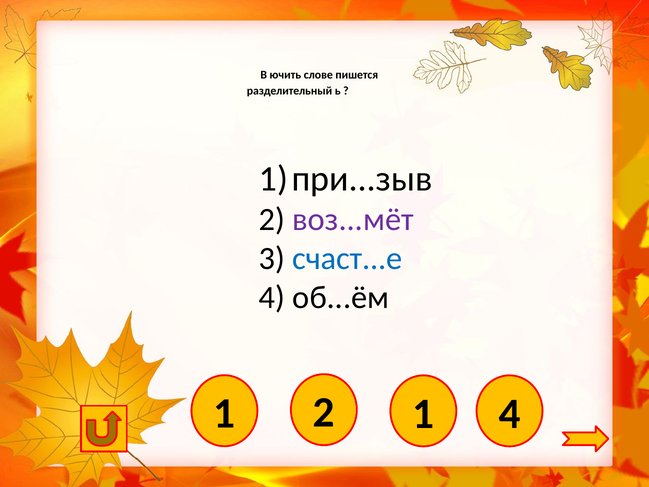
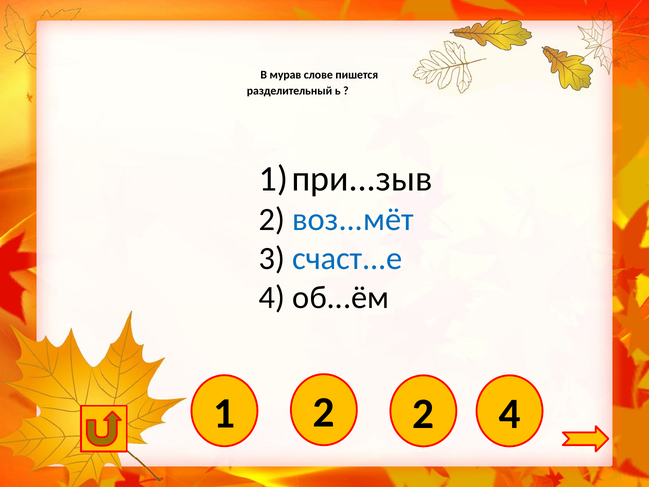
ючить: ючить -> мурав (285, 75)
воз...мёт colour: purple -> blue (353, 219)
1 1: 1 -> 2 (423, 414)
